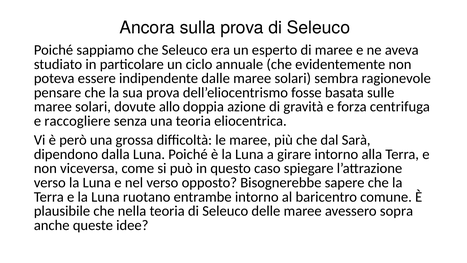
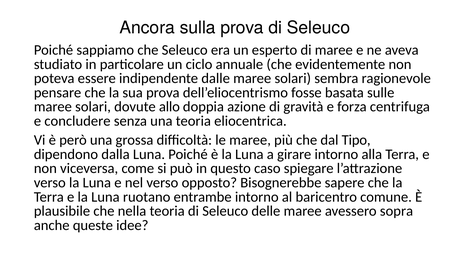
raccogliere: raccogliere -> concludere (77, 121)
Sarà: Sarà -> Tipo (356, 140)
